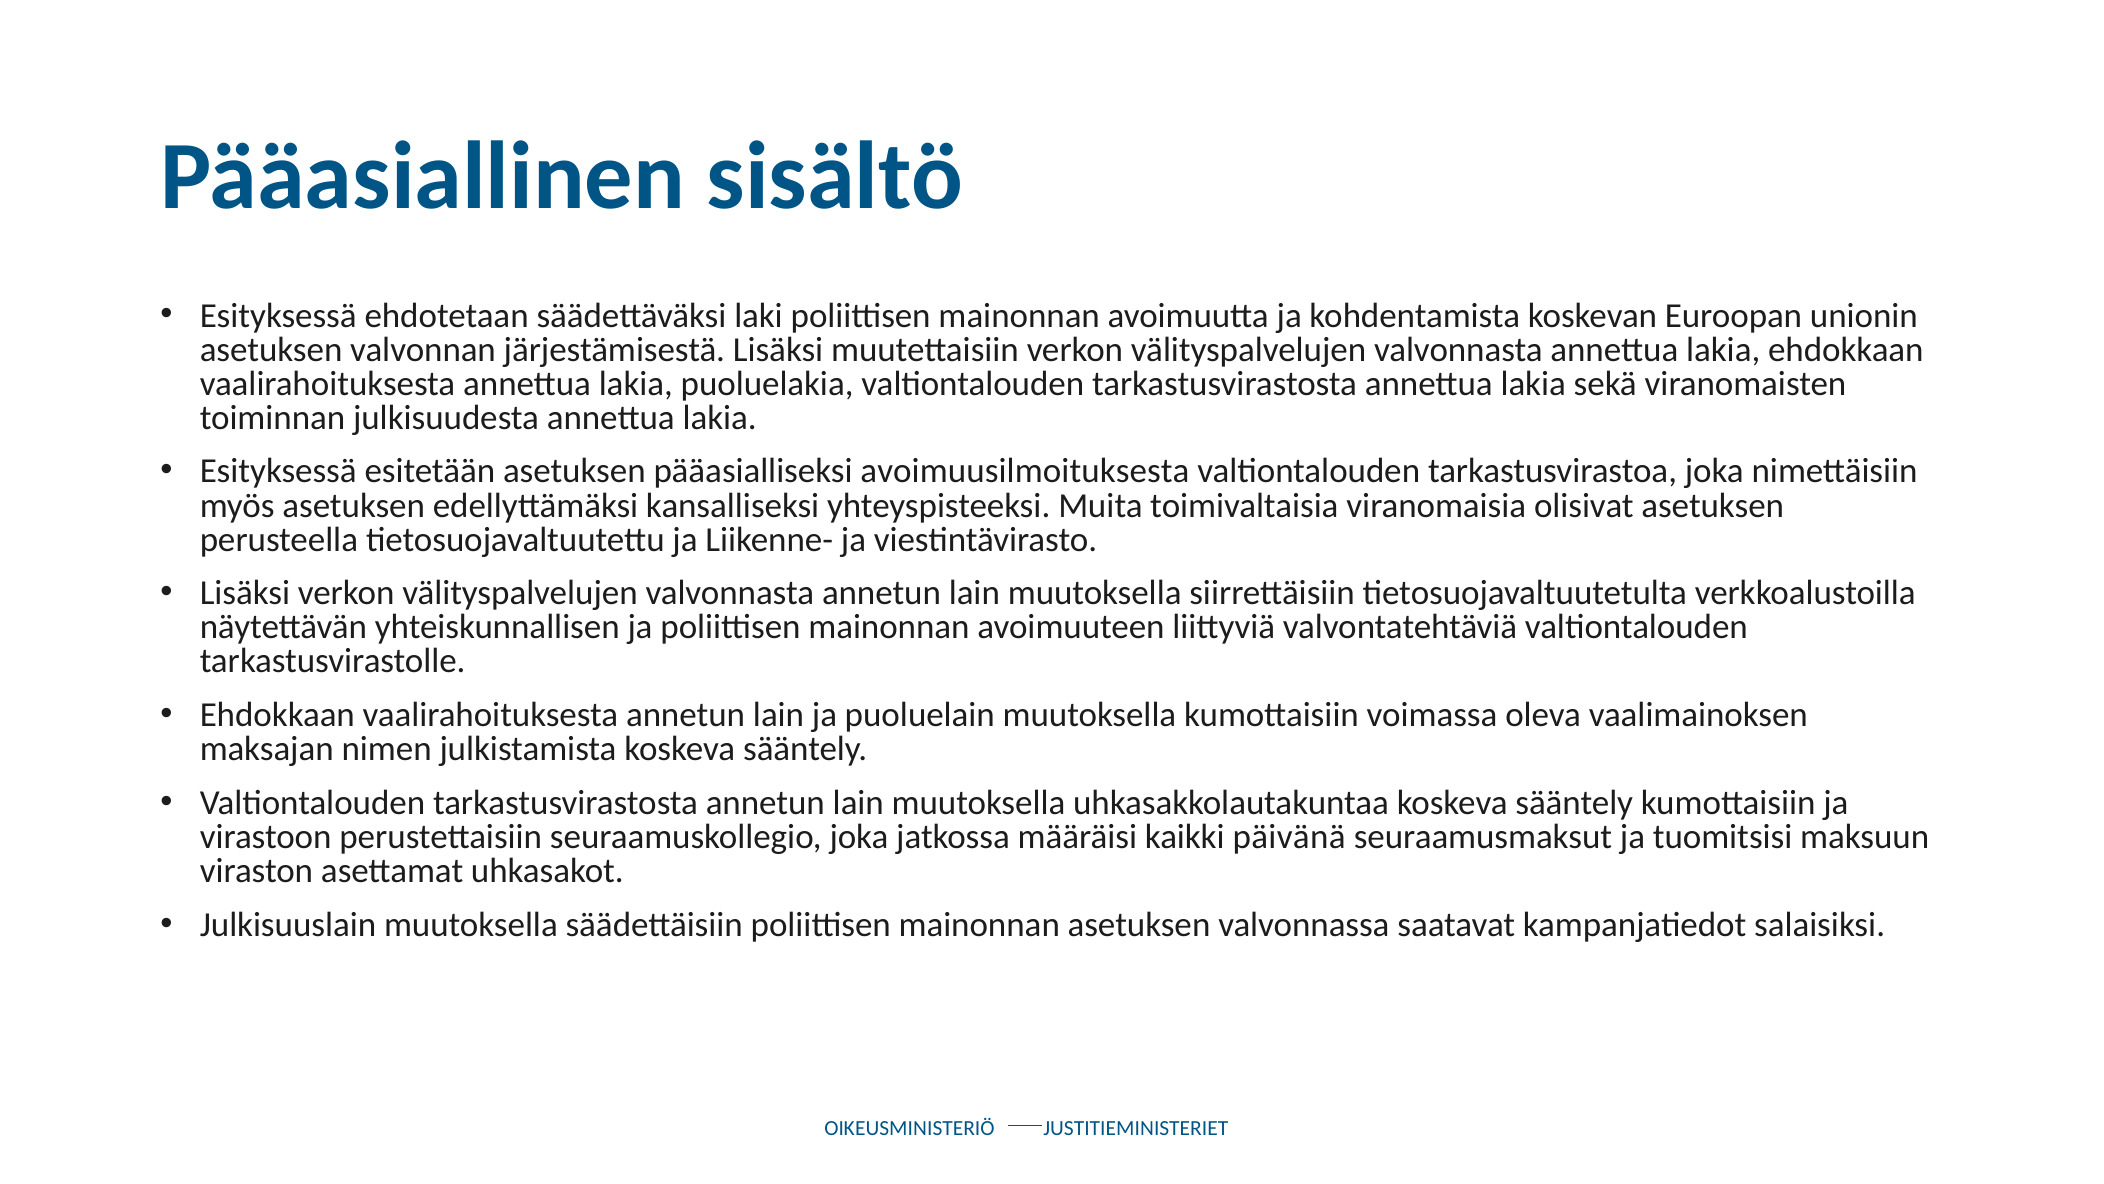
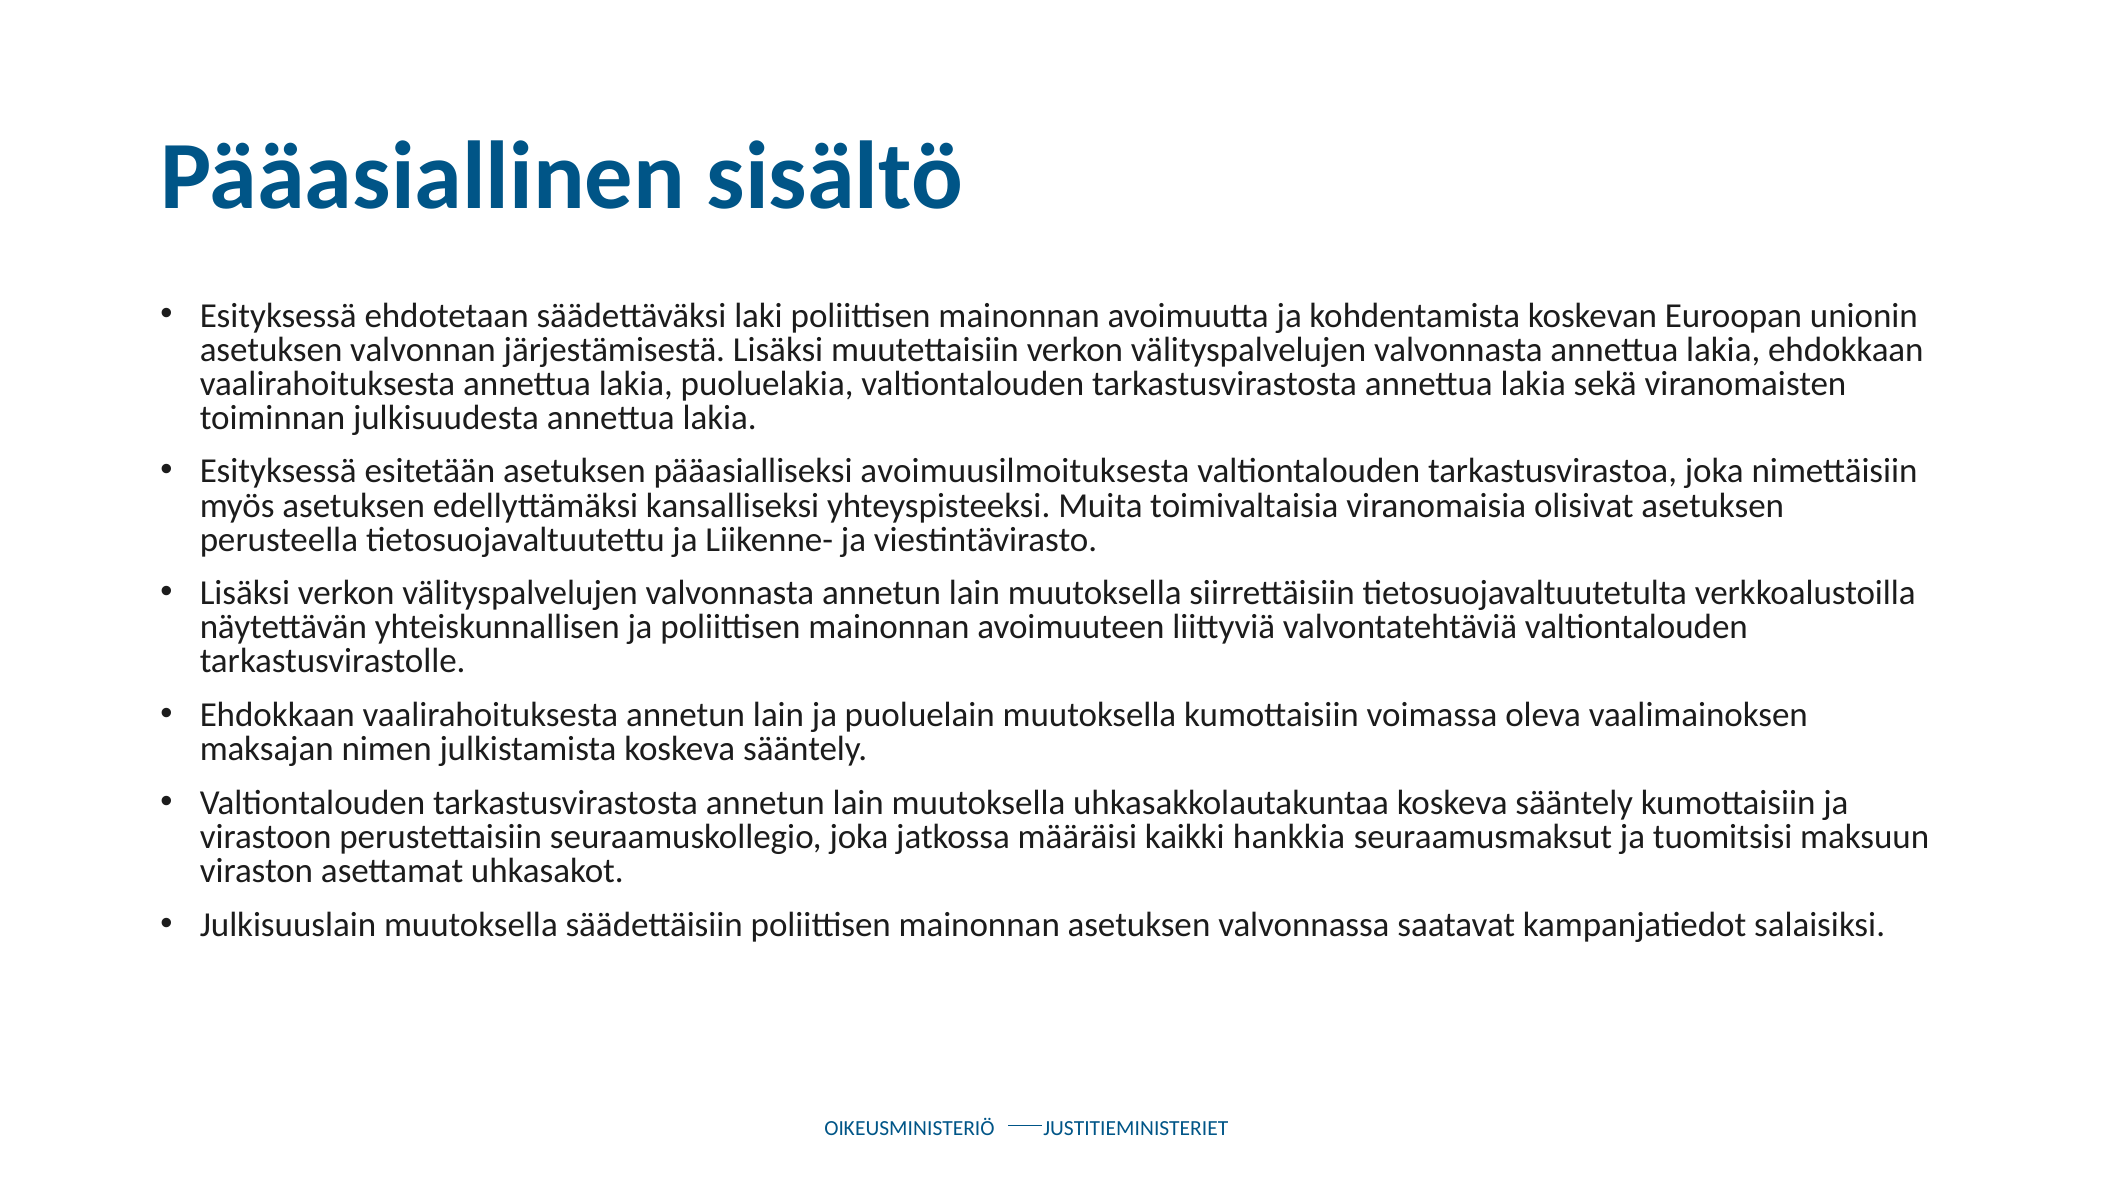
päivänä: päivänä -> hankkia (1289, 837)
